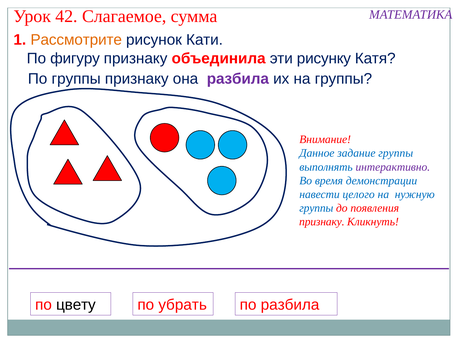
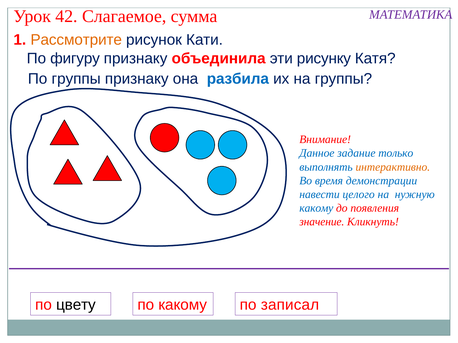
разбила colour: purple -> blue (238, 79)
задание группы: группы -> только (396, 153)
интерактивно colour: purple -> orange (393, 167)
группы: группы -> какому (316, 208)
признаку: признаку -> значение (322, 222)
по убрать: убрать -> какому (183, 305)
по разбила: разбила -> записал (290, 305)
